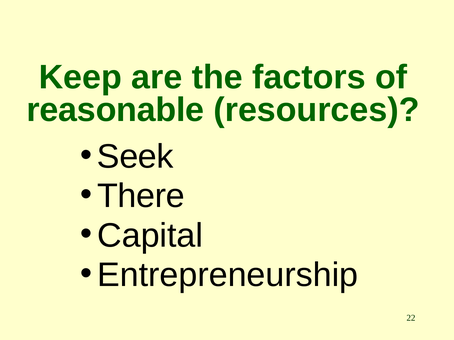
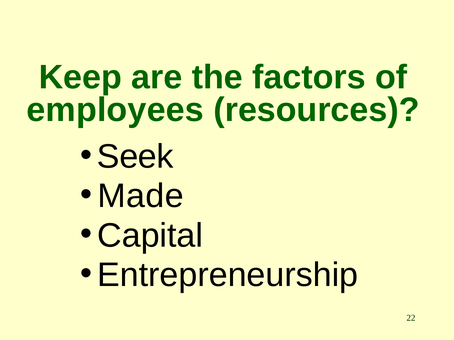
reasonable: reasonable -> employees (115, 110)
There: There -> Made (141, 196)
